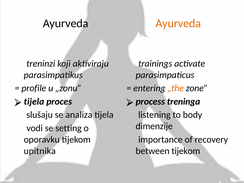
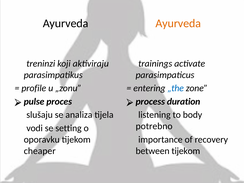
„the colour: orange -> blue (176, 88)
tijela: tijela -> pulse (34, 102)
treninga: treninga -> duration (184, 102)
dimenzije: dimenzije -> potrebno (154, 126)
upitnika: upitnika -> cheaper (40, 151)
